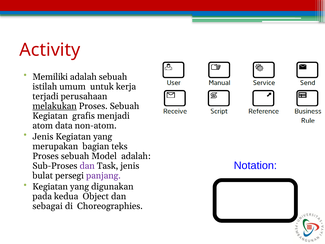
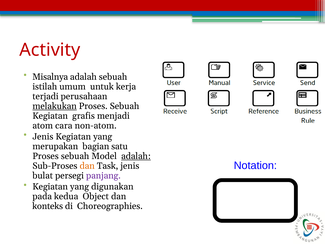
Memiliki: Memiliki -> Misalnya (50, 77)
data: data -> cara (64, 125)
teks: teks -> satu (120, 146)
adalah underline: none -> present (136, 156)
dan colour: purple -> orange (87, 166)
sebagai: sebagai -> konteks (48, 206)
